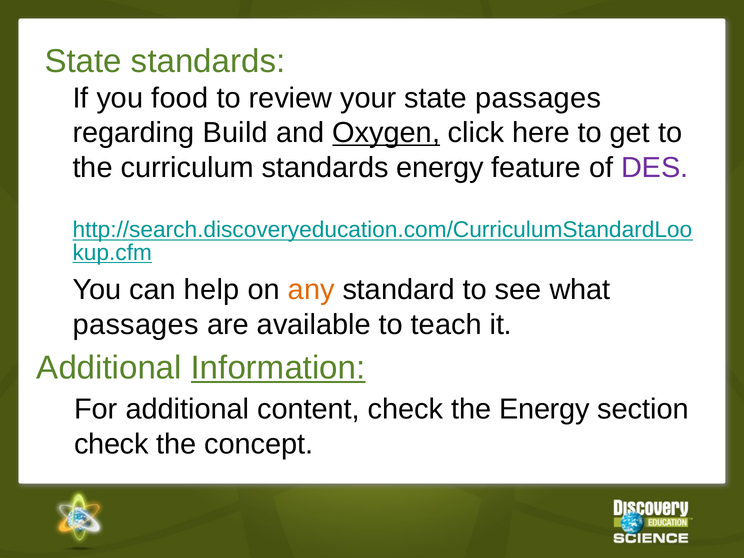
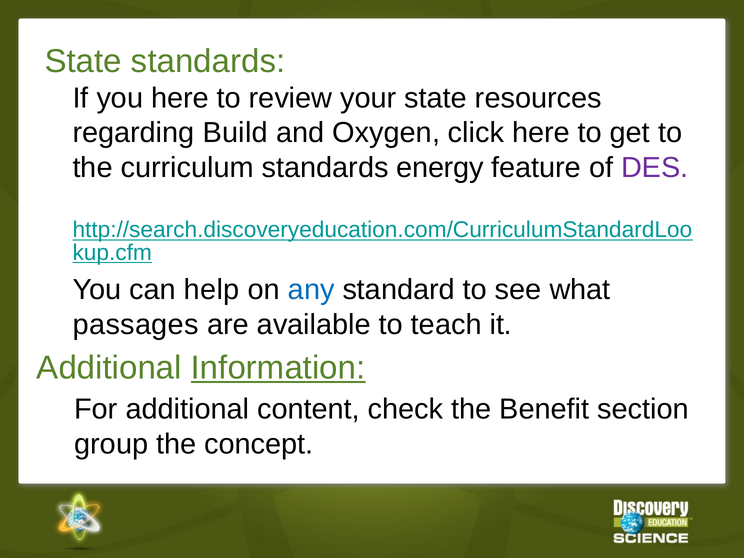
you food: food -> here (180, 98)
state passages: passages -> resources (538, 98)
Oxygen underline: present -> none (386, 133)
any colour: orange -> blue (311, 290)
the Energy: Energy -> Benefit (544, 409)
check: check -> group (111, 444)
